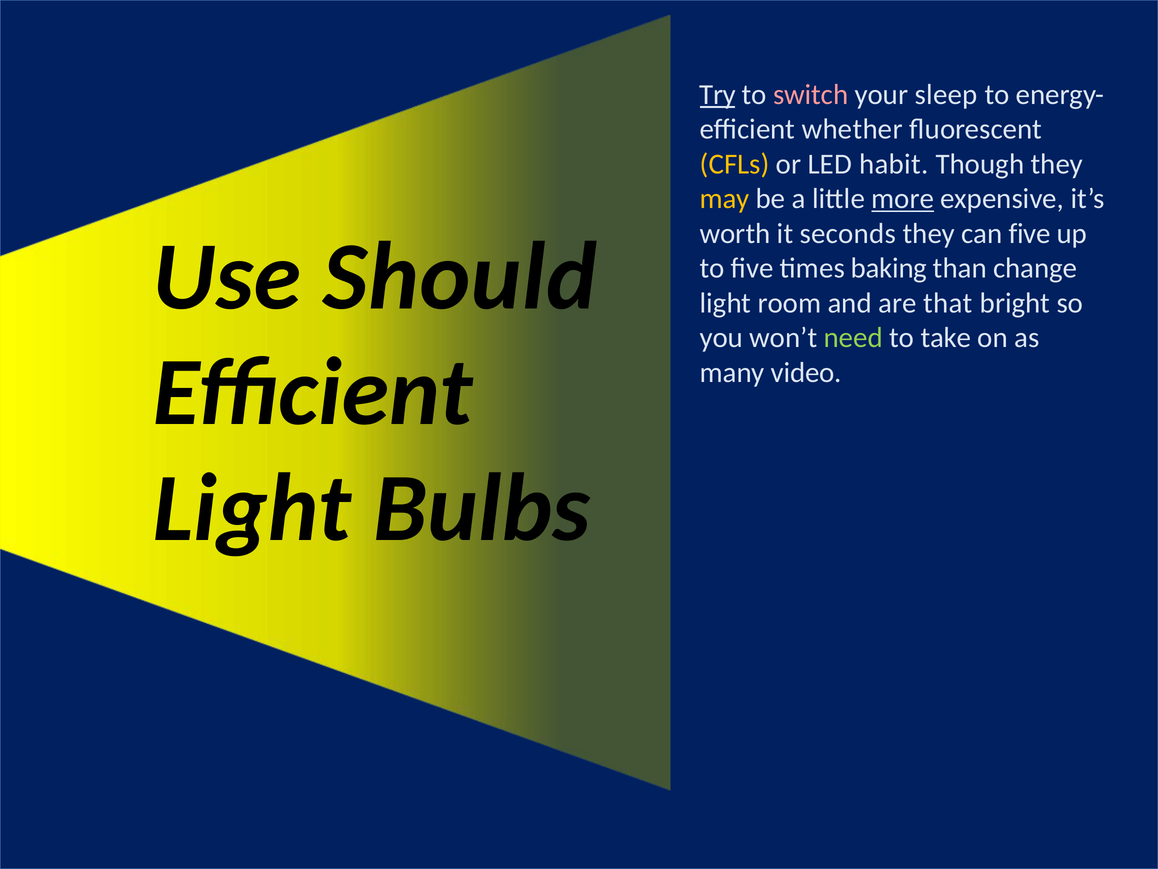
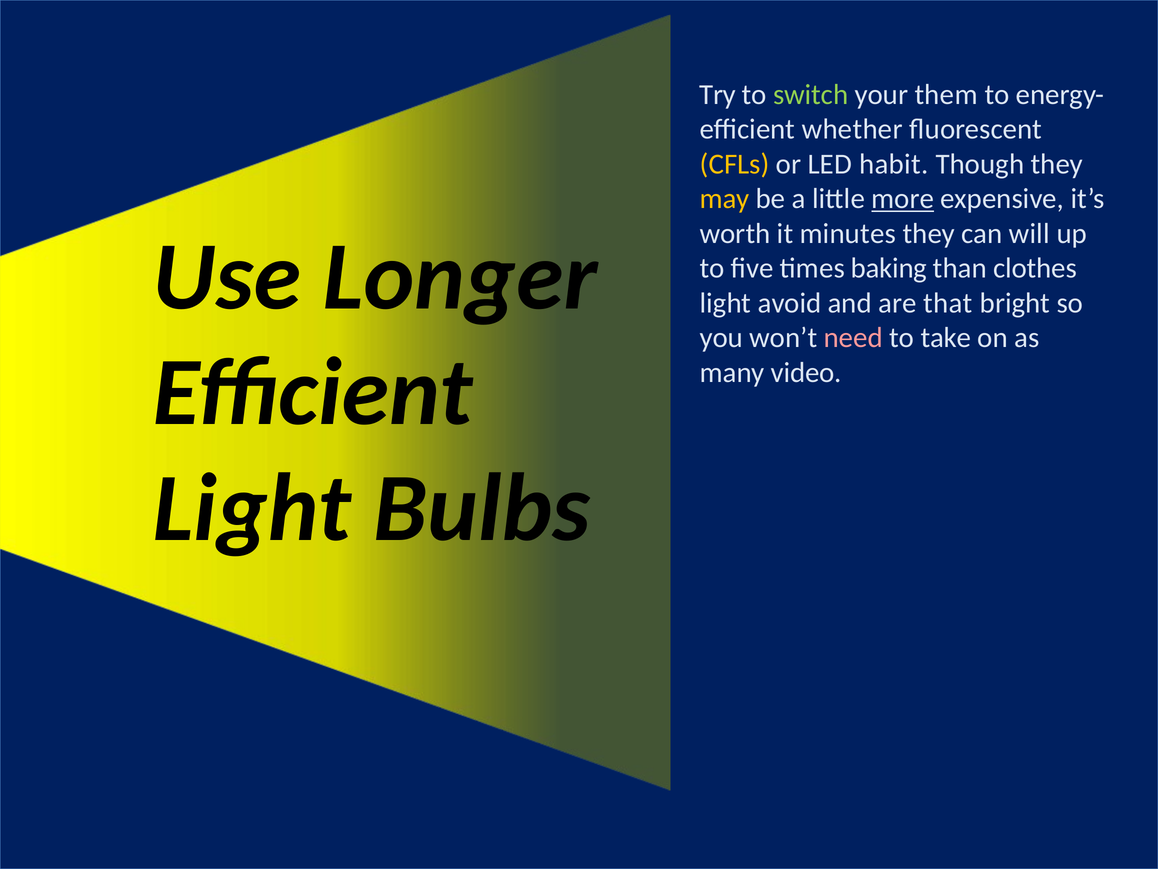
Try underline: present -> none (718, 95)
switch colour: pink -> light green (811, 95)
sleep: sleep -> them (946, 95)
seconds: seconds -> minutes (848, 233)
can five: five -> will (1029, 233)
Should: Should -> Longer (460, 277)
change: change -> clothes (1035, 268)
room: room -> avoid (790, 303)
need colour: light green -> pink (853, 338)
